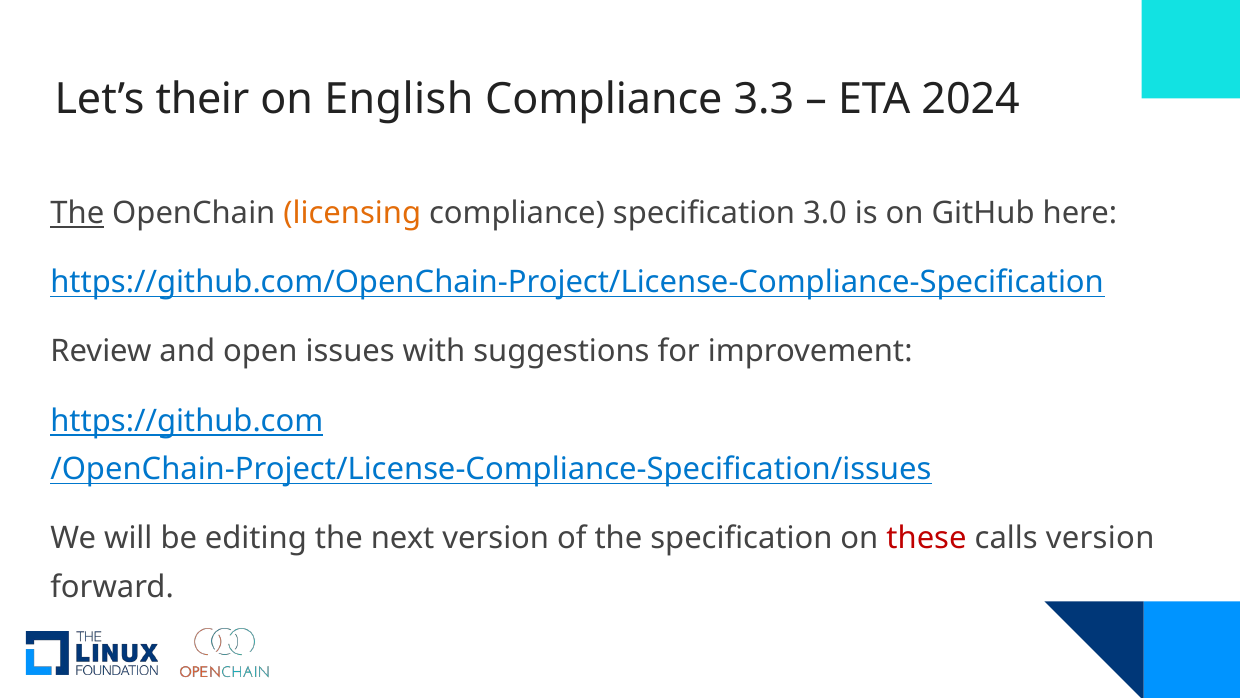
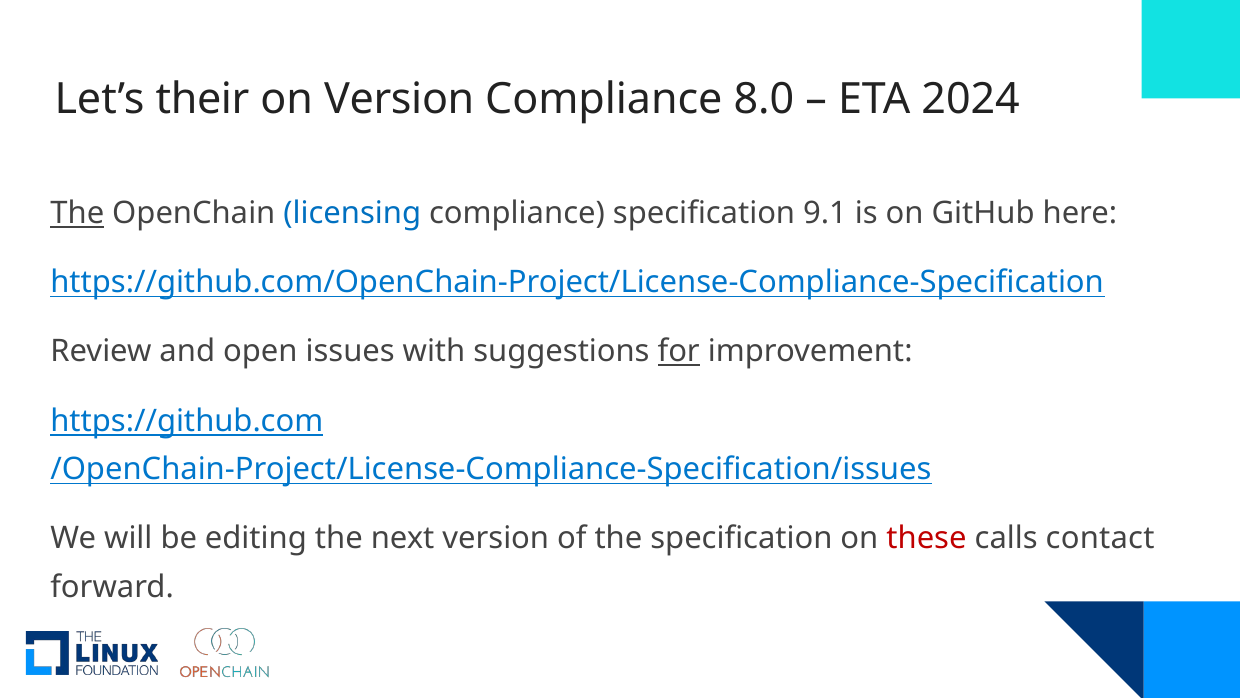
on English: English -> Version (399, 100)
3.3: 3.3 -> 8.0 (764, 100)
licensing colour: orange -> blue (352, 213)
3.0: 3.0 -> 9.1 (825, 213)
for underline: none -> present (679, 352)
calls version: version -> contact (1100, 538)
